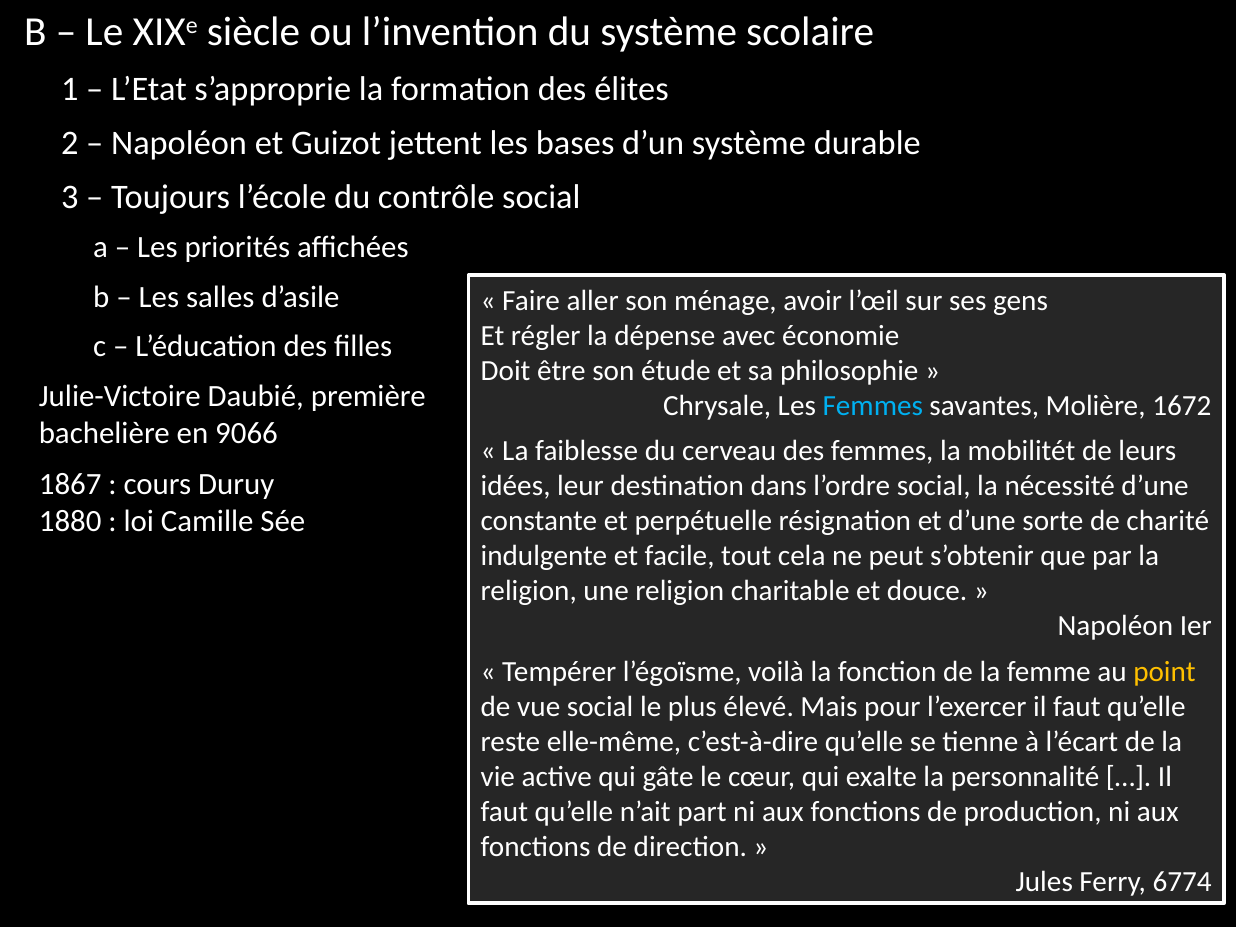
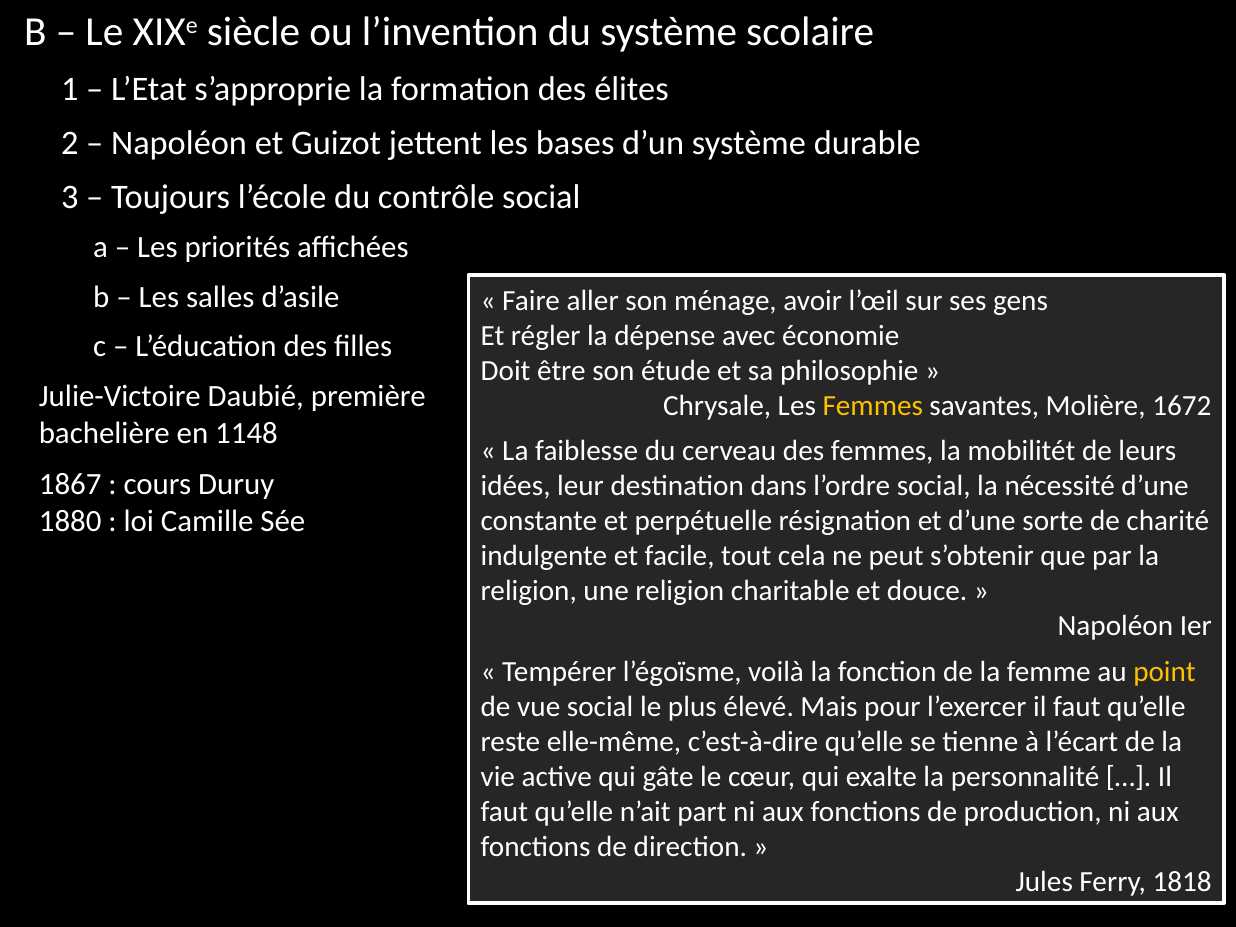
Femmes colour: light blue -> yellow (873, 406)
9066: 9066 -> 1148 (247, 434)
6774: 6774 -> 1818 (1182, 882)
